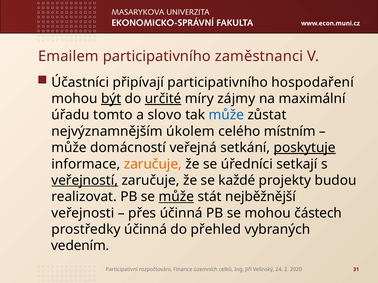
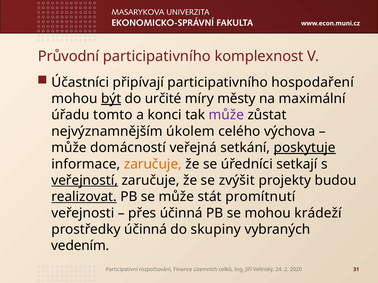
Emailem: Emailem -> Průvodní (69, 56)
zaměstnanci: zaměstnanci -> komplexnost (259, 56)
určité underline: present -> none (163, 99)
zájmy: zájmy -> městy (236, 99)
slovo: slovo -> konci (165, 115)
může colour: blue -> purple (226, 115)
místním: místním -> výchova (290, 132)
každé: každé -> zvýšit (237, 181)
realizovat underline: none -> present (84, 197)
může underline: present -> none (176, 197)
nejběžnější: nejběžnější -> promítnutí (260, 197)
částech: částech -> krádeží (318, 213)
přehled: přehled -> skupiny (216, 230)
